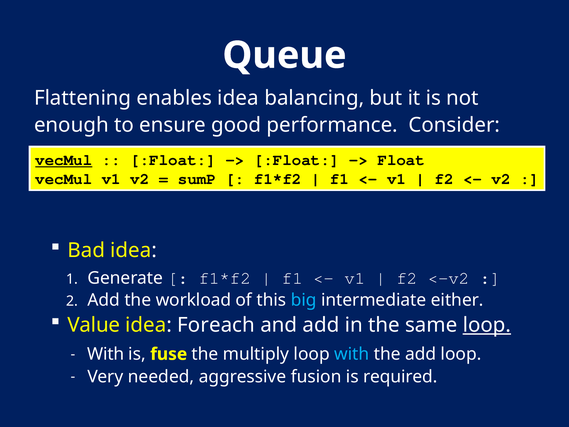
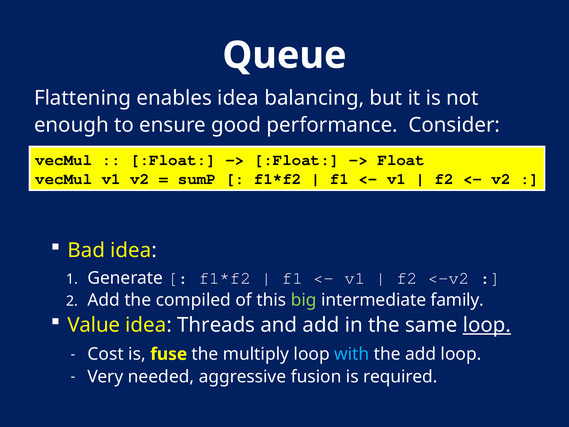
vecMul underline: present -> none (64, 160)
workload: workload -> compiled (193, 300)
big colour: light blue -> light green (304, 300)
either: either -> family (457, 300)
Foreach: Foreach -> Threads (216, 325)
With: With -> Cost (106, 354)
